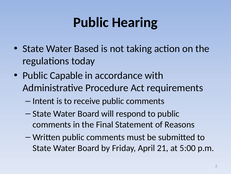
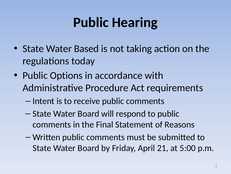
Capable: Capable -> Options (66, 75)
